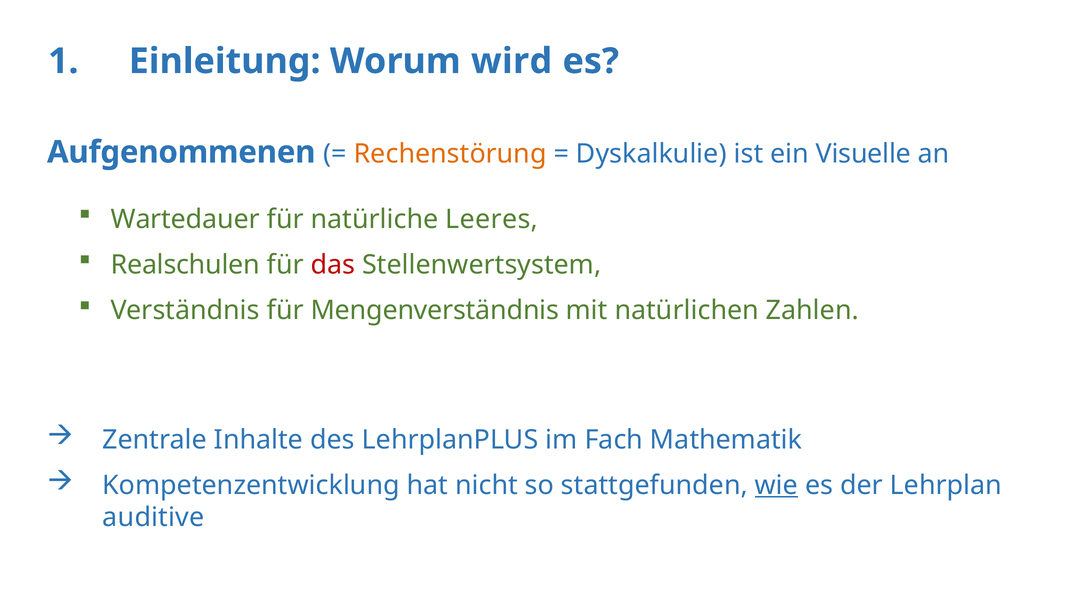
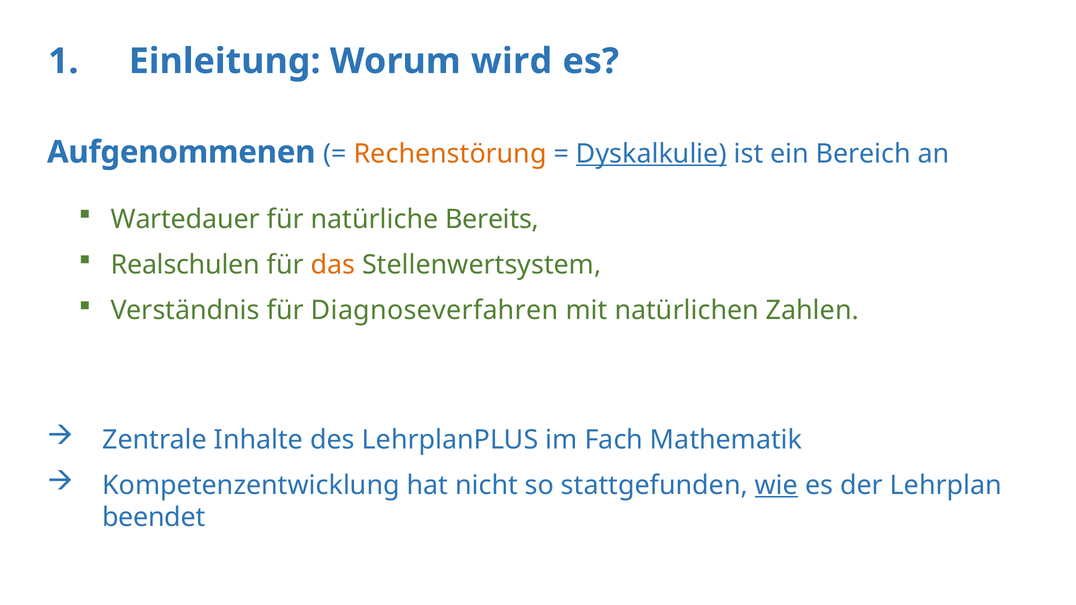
Dyskalkulie underline: none -> present (651, 154)
Visuelle: Visuelle -> Bereich (863, 154)
Leeres: Leeres -> Bereits (492, 219)
das colour: red -> orange (333, 265)
Mengenverständnis: Mengenverständnis -> Diagnoseverfahren (435, 311)
auditive: auditive -> beendet (154, 518)
